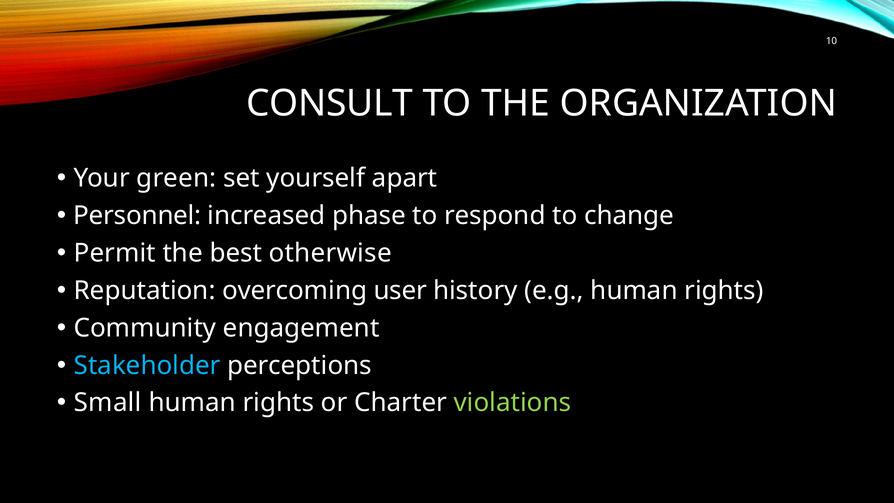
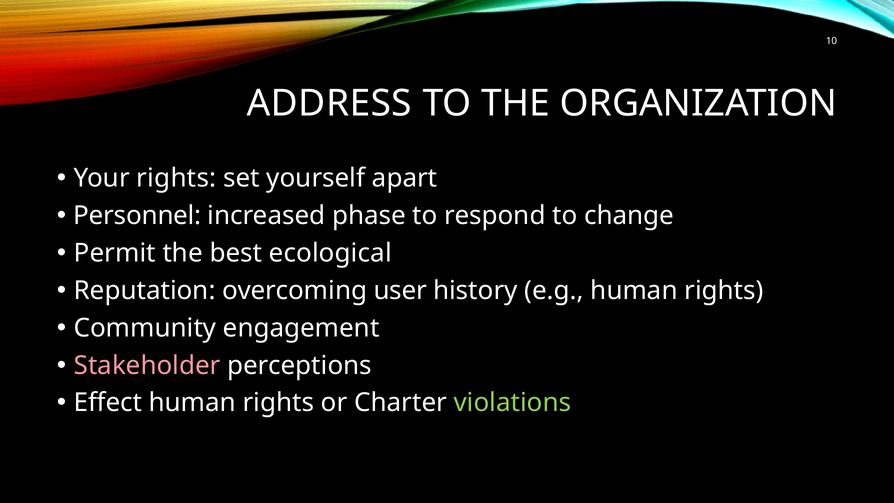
CONSULT: CONSULT -> ADDRESS (329, 103)
Your green: green -> rights (176, 178)
otherwise: otherwise -> ecological (330, 253)
Stakeholder colour: light blue -> pink (147, 365)
Small: Small -> Effect (108, 403)
